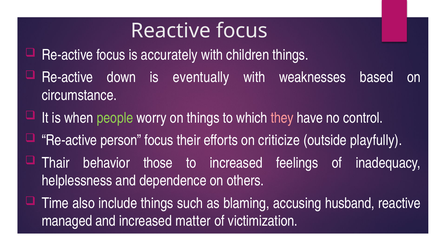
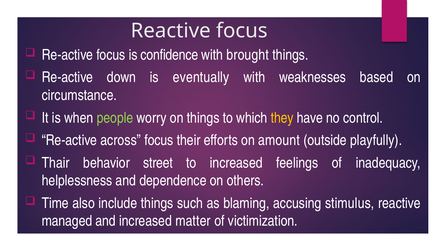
accurately: accurately -> confidence (169, 55)
children: children -> brought (248, 55)
they colour: pink -> yellow (282, 118)
person: person -> across (121, 140)
criticize: criticize -> amount (279, 140)
those: those -> street (158, 163)
husband: husband -> stimulus (350, 203)
